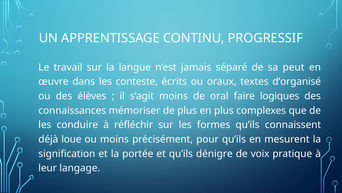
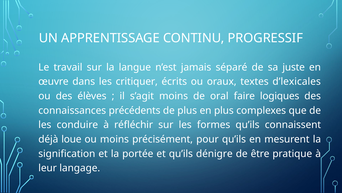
peut: peut -> juste (294, 67)
conteste: conteste -> critiquer (137, 81)
d’organisé: d’organisé -> d’lexicales (297, 81)
mémoriser: mémoriser -> précédents (135, 110)
voix: voix -> être (260, 153)
